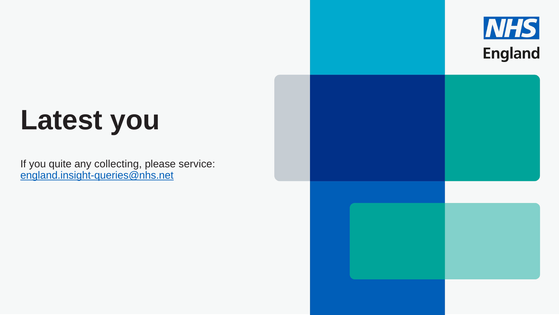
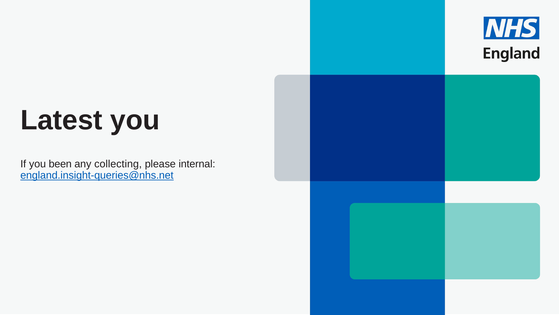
quite: quite -> been (60, 164)
service: service -> internal (197, 164)
